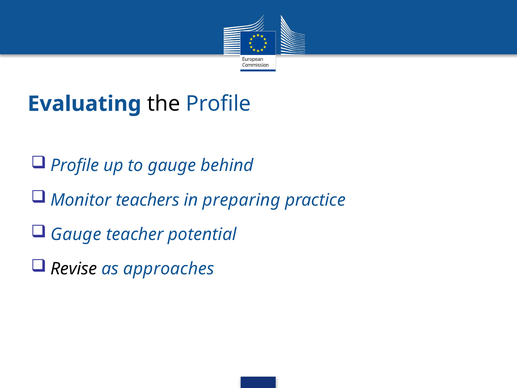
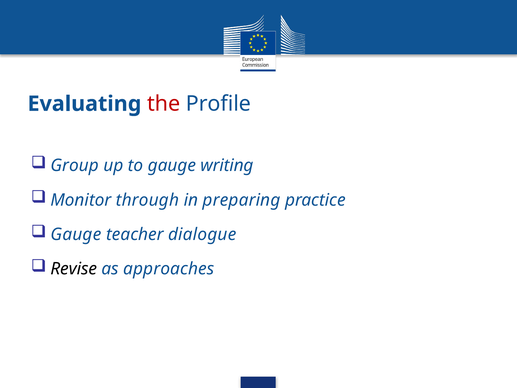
the colour: black -> red (164, 104)
Profile: Profile -> Group (75, 165)
behind: behind -> writing (227, 165)
teachers: teachers -> through (147, 200)
potential: potential -> dialogue (202, 234)
